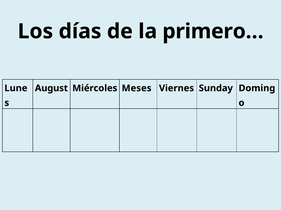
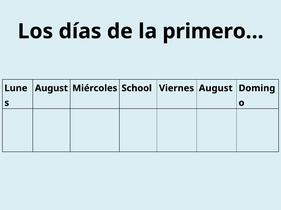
Meses: Meses -> School (137, 88)
Viernes Sunday: Sunday -> August (216, 88)
